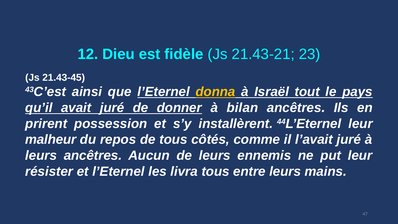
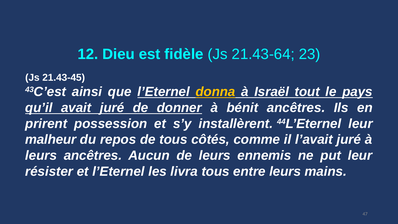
21.43-21: 21.43-21 -> 21.43-64 (263, 54)
bilan: bilan -> bénit (242, 108)
